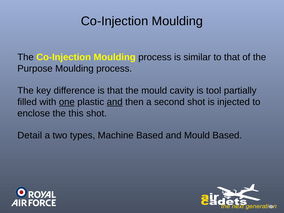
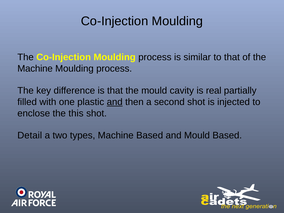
Purpose: Purpose -> Machine (35, 69)
tool: tool -> real (214, 91)
one underline: present -> none (67, 102)
